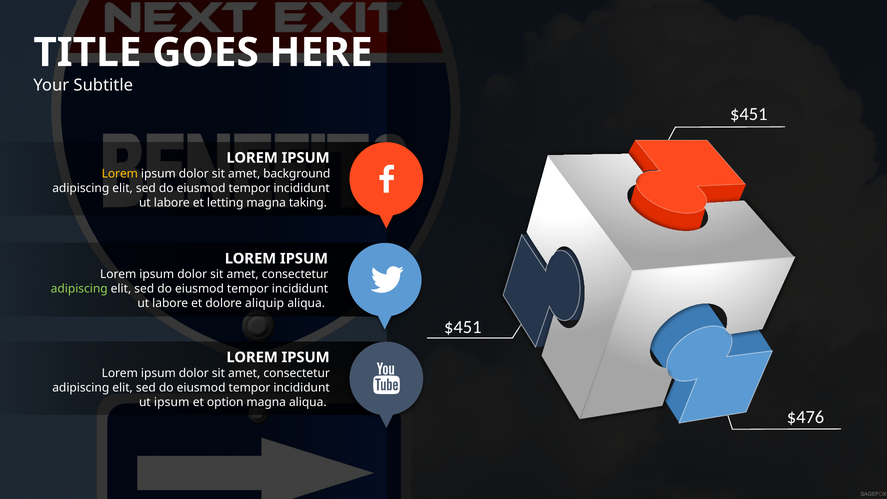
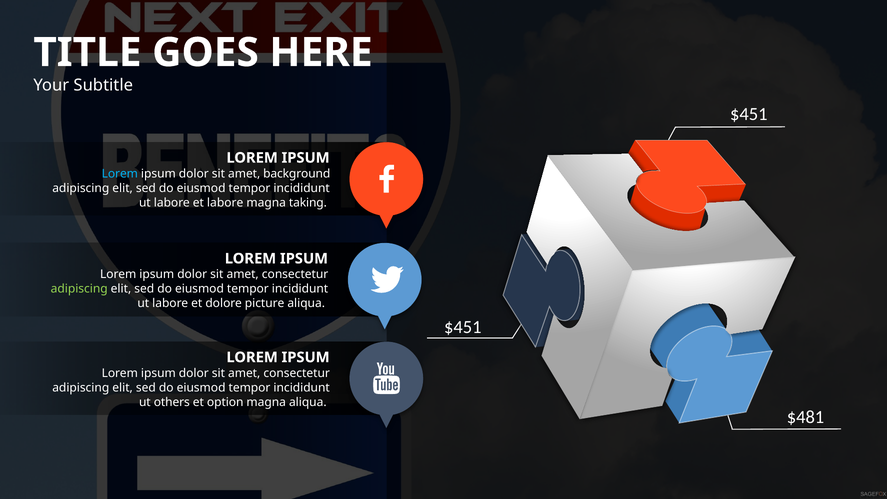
Lorem colour: yellow -> light blue (120, 174)
et letting: letting -> labore (225, 203)
aliquip: aliquip -> picture (265, 303)
ut ipsum: ipsum -> others (172, 402)
$476: $476 -> $481 (806, 417)
